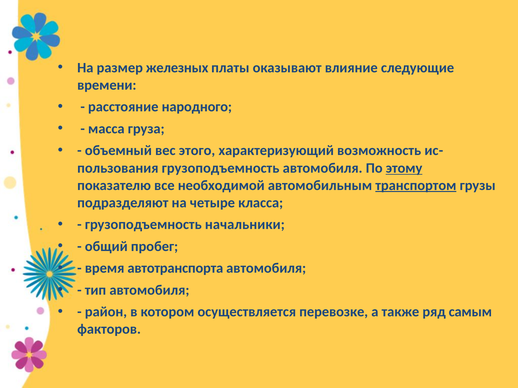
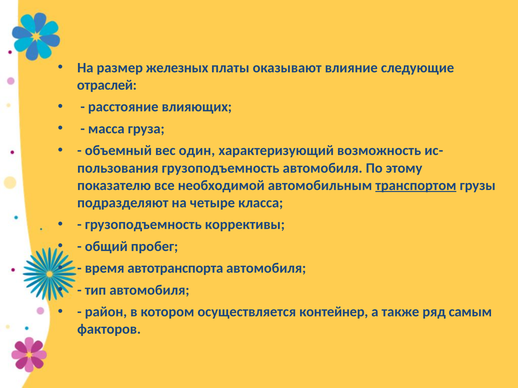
времени: времени -> отраслей (107, 85)
народного: народного -> влияющих (197, 107)
этого: этого -> один (197, 151)
этому underline: present -> none (404, 168)
начальники: начальники -> коррективы (245, 225)
перевозке: перевозке -> контейнер (334, 312)
